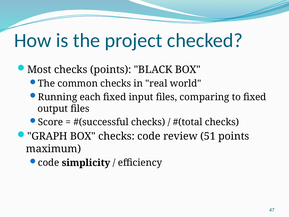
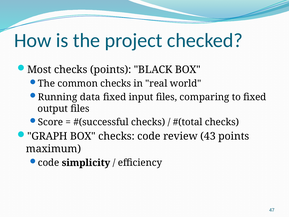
each: each -> data (90, 97)
51: 51 -> 43 (208, 136)
